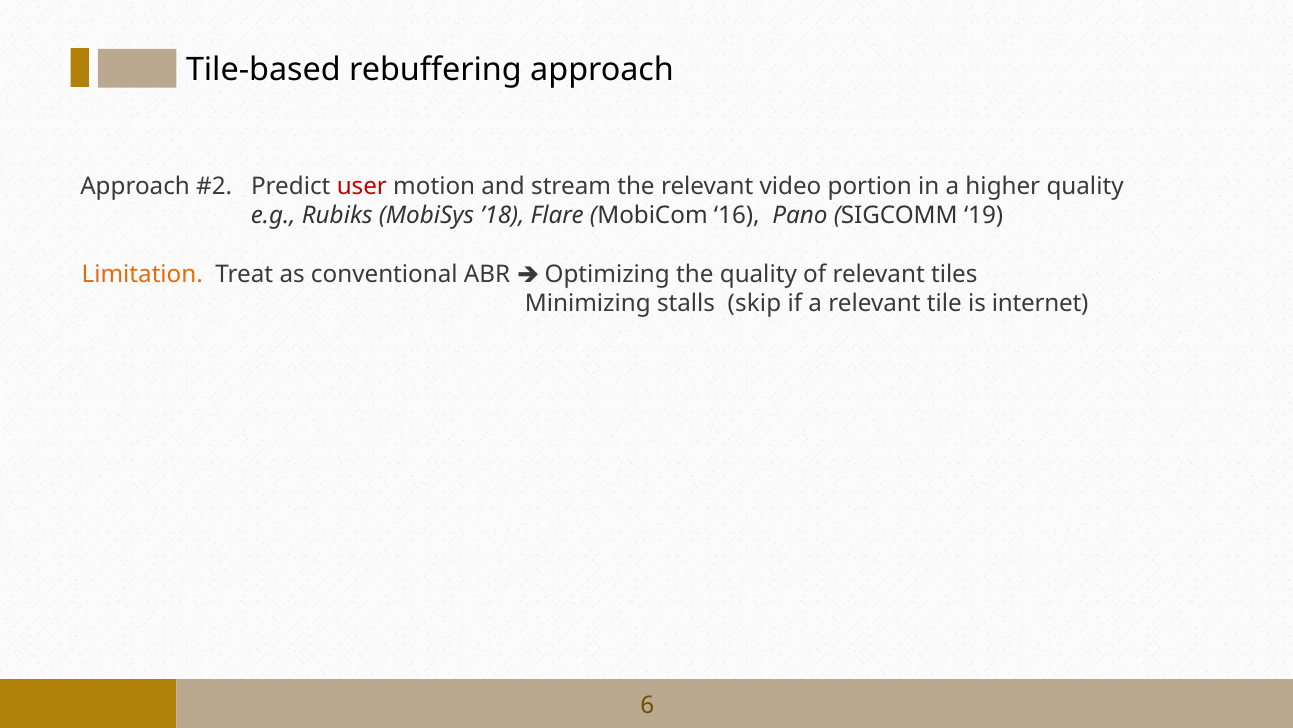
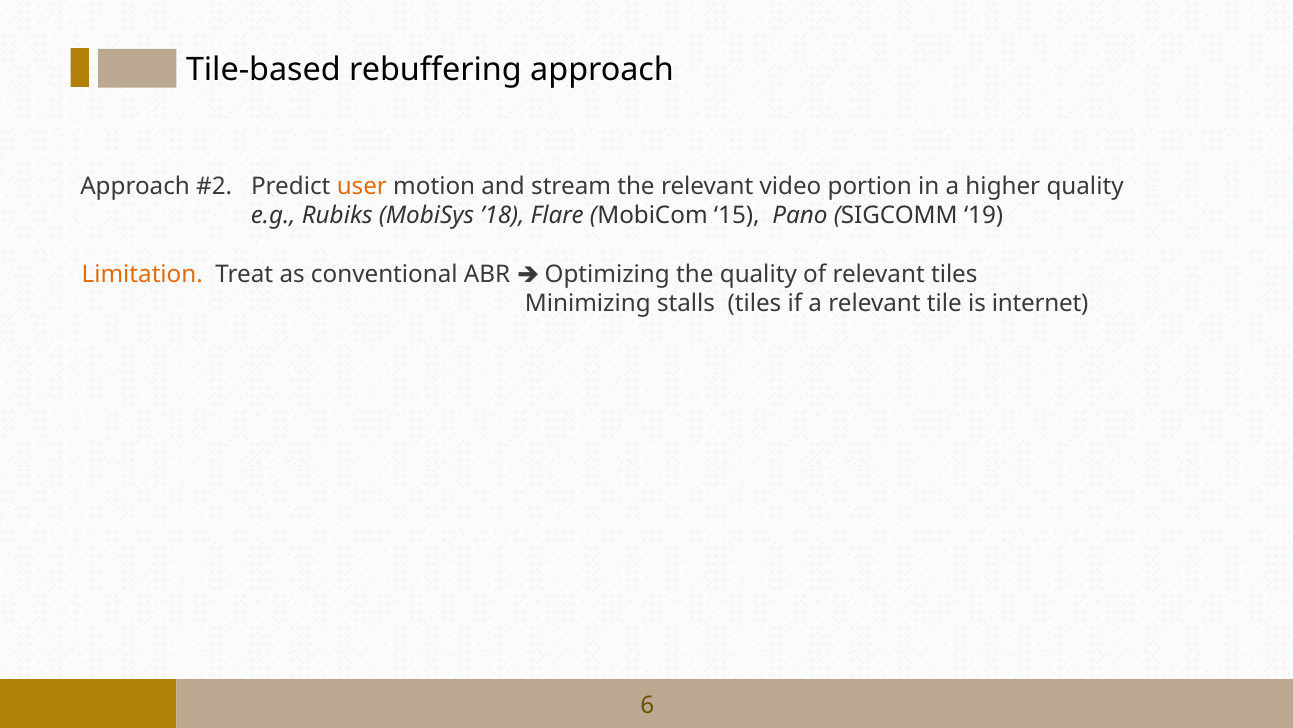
user colour: red -> orange (362, 187)
16: 16 -> 15 (737, 216)
stalls skip: skip -> tiles (754, 303)
